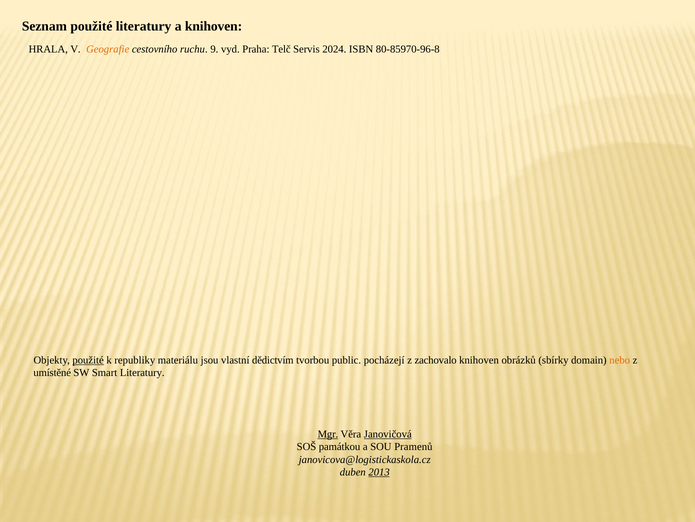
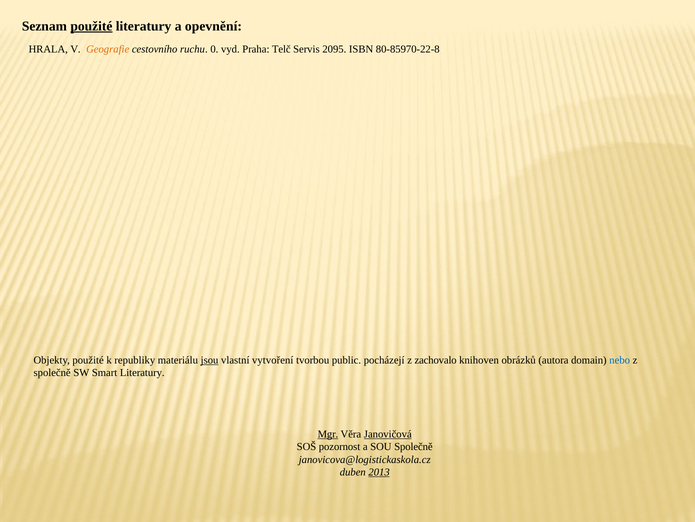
použité underline: none -> present (91, 26)
a knihoven: knihoven -> opevnění (213, 26)
9: 9 -> 0 (214, 49)
2024: 2024 -> 2095 (334, 49)
80-85970-96-8: 80-85970-96-8 -> 80-85970-22-8 (408, 49)
použité underline: present -> none (88, 359)
jsou underline: none -> present (210, 359)
dědictvím: dědictvím -> vytvoření (273, 359)
sbírky: sbírky -> autora (554, 359)
nebo colour: orange -> blue (620, 359)
umístěné: umístěné -> společně (52, 372)
památkou: památkou -> pozornost (340, 446)
SOU Pramenů: Pramenů -> Společně (413, 446)
